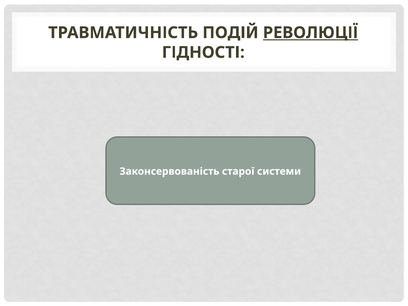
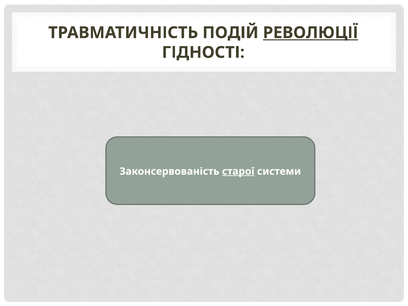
старої underline: none -> present (238, 171)
